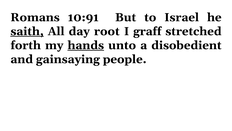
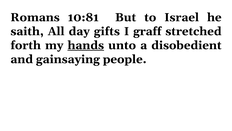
10:91: 10:91 -> 10:81 (83, 17)
saith underline: present -> none (27, 31)
root: root -> gifts (107, 31)
